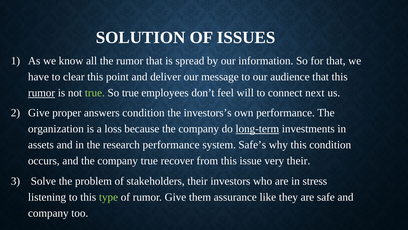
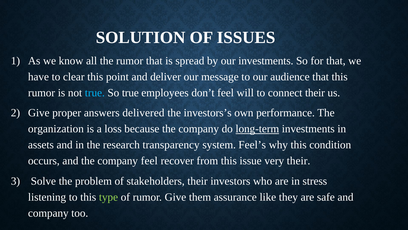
our information: information -> investments (266, 61)
rumor underline: present -> none (42, 93)
true colour: light green -> light blue (95, 93)
connect next: next -> their (315, 93)
answers condition: condition -> delivered (143, 113)
research performance: performance -> transparency (171, 145)
Safe’s: Safe’s -> Feel’s (252, 145)
company true: true -> feel (149, 161)
